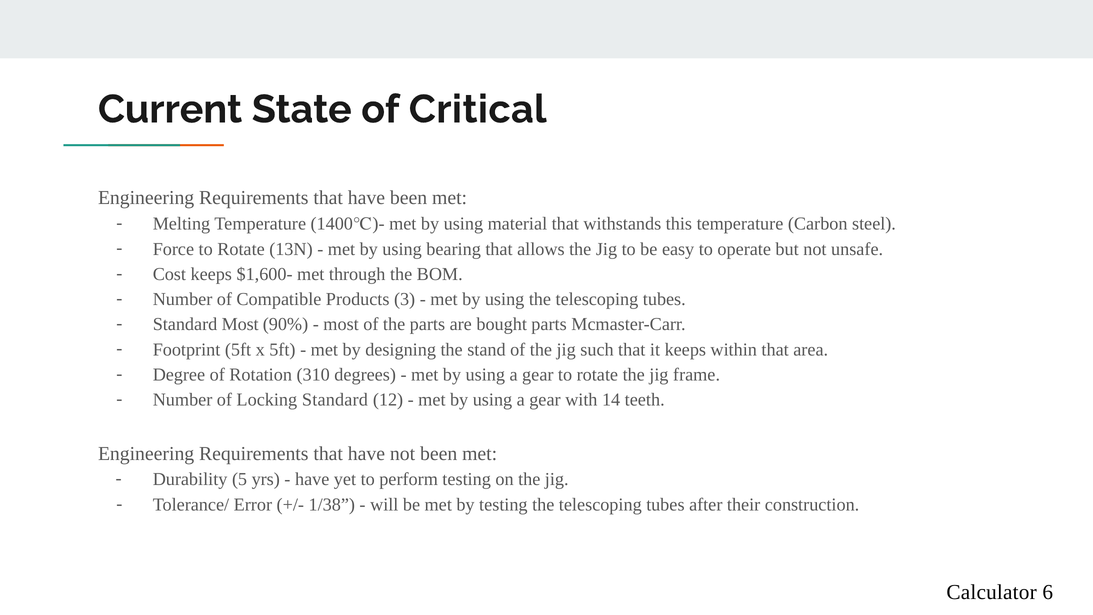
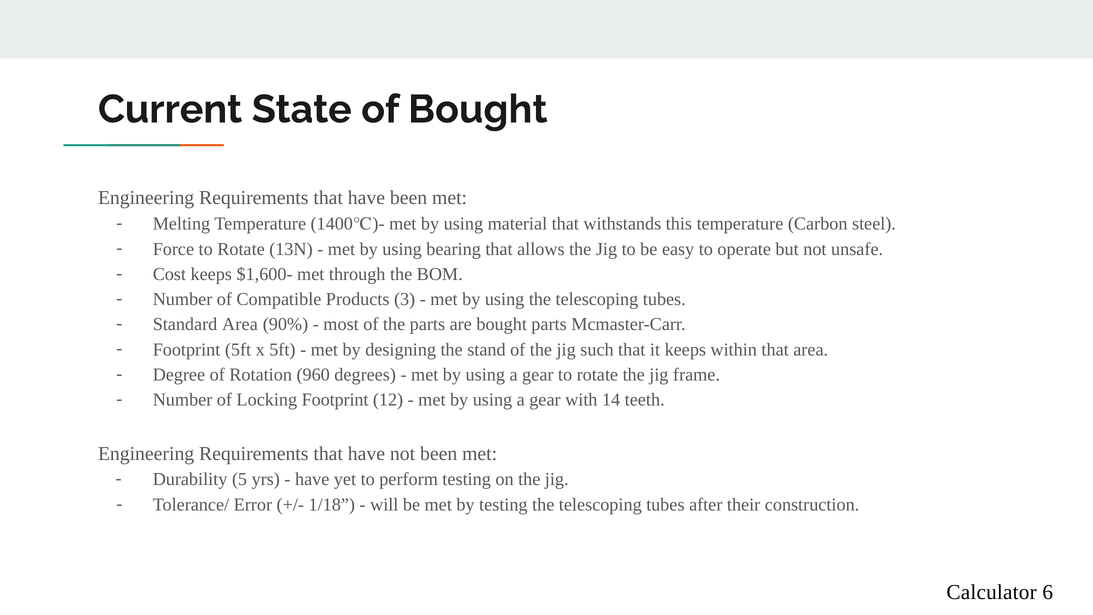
of Critical: Critical -> Bought (478, 109)
Standard Most: Most -> Area (240, 324)
310: 310 -> 960 (313, 375)
Locking Standard: Standard -> Footprint (335, 400)
1/38: 1/38 -> 1/18 (332, 504)
